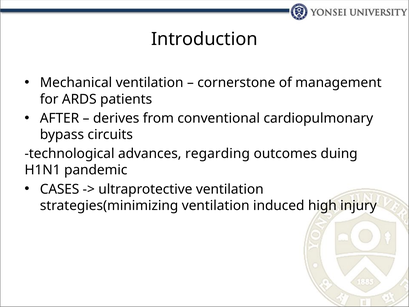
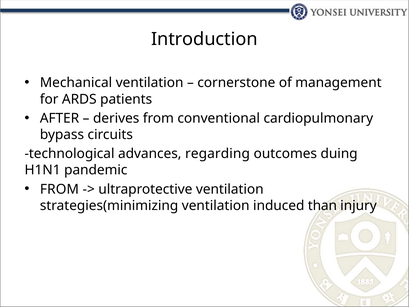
CASES: CASES -> FROM (59, 189)
high: high -> than (322, 205)
